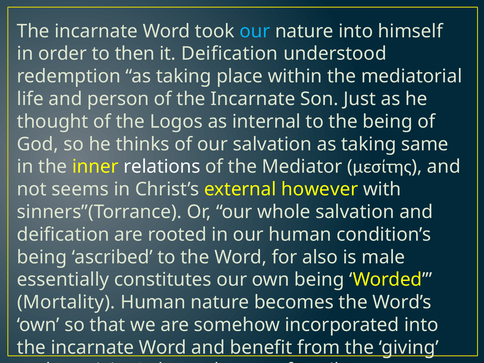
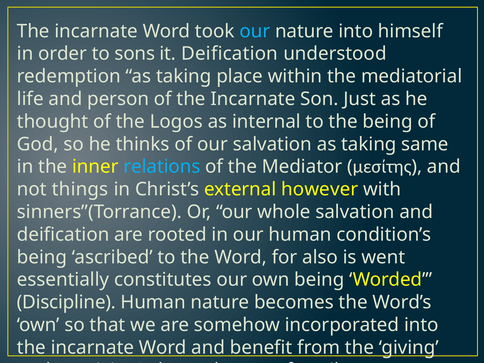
then: then -> sons (135, 54)
relations colour: white -> light blue (162, 167)
seems: seems -> things (80, 189)
male: male -> went (383, 257)
Mortality: Mortality -> Discipline (66, 302)
